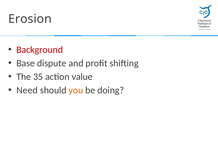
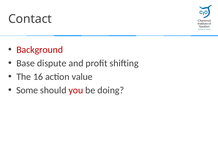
Erosion: Erosion -> Contact (30, 19)
35: 35 -> 16 (38, 77)
Need: Need -> Some (27, 91)
you colour: orange -> red (76, 91)
